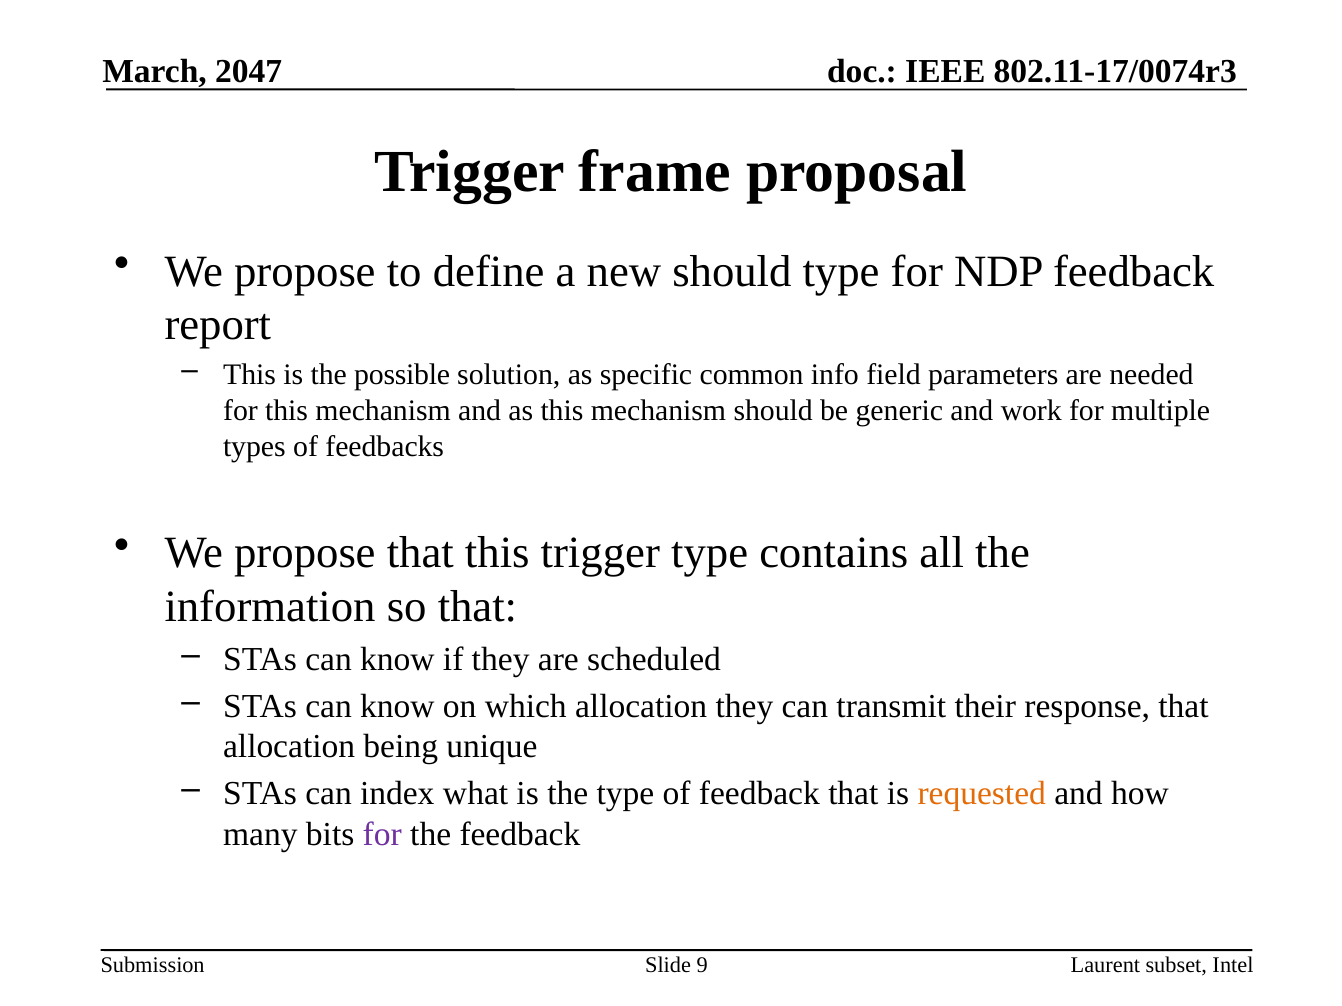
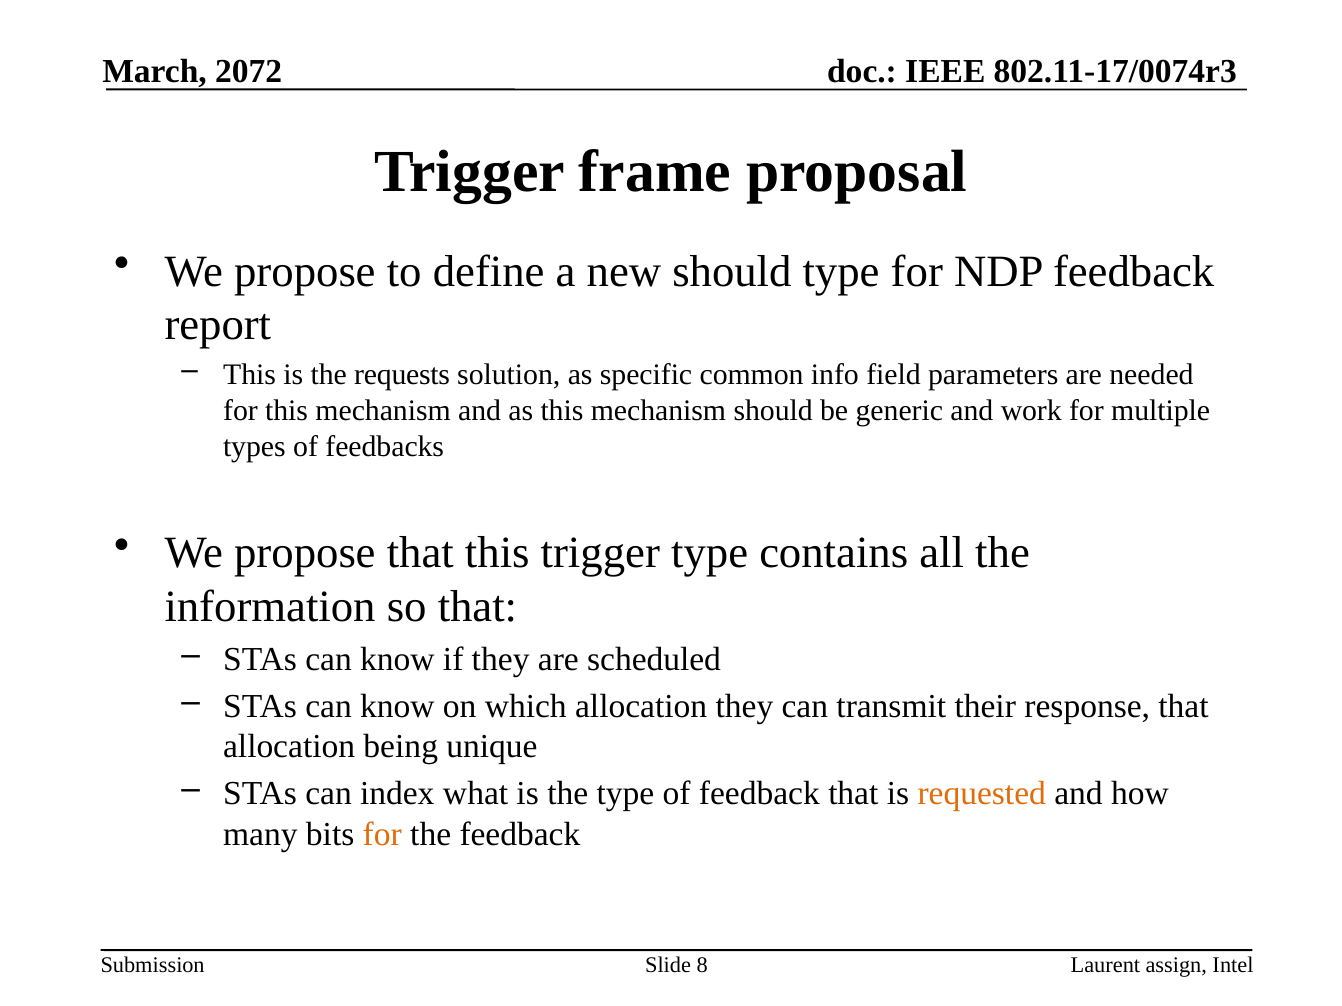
2047: 2047 -> 2072 (249, 72)
possible: possible -> requests (402, 375)
for colour: purple -> orange (382, 834)
9: 9 -> 8 (702, 965)
subset: subset -> assign (1176, 965)
